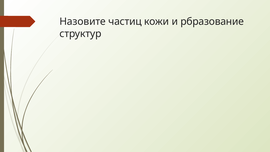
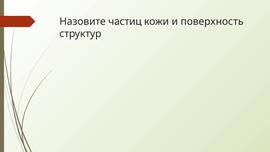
рбразование: рбразование -> поверхность (212, 22)
